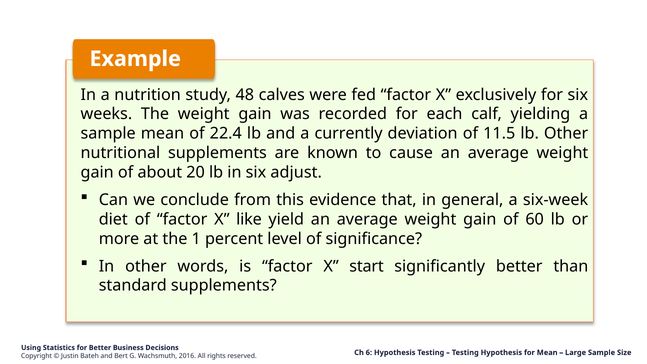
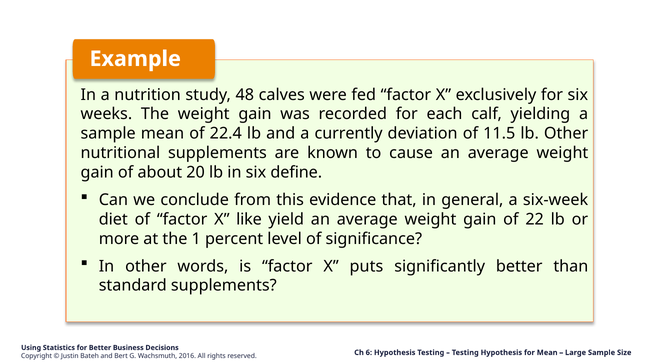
adjust: adjust -> define (296, 172)
60: 60 -> 22 (535, 219)
start: start -> puts (366, 266)
